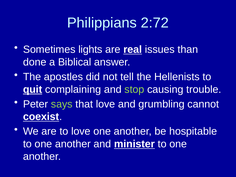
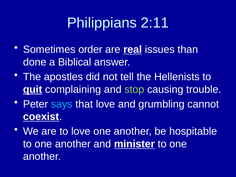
2:72: 2:72 -> 2:11 (155, 23)
lights: lights -> order (90, 50)
says colour: light green -> light blue (62, 104)
